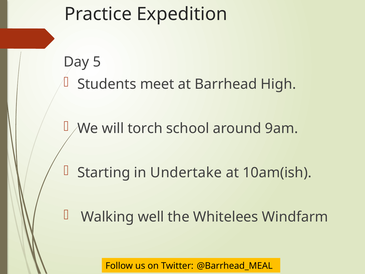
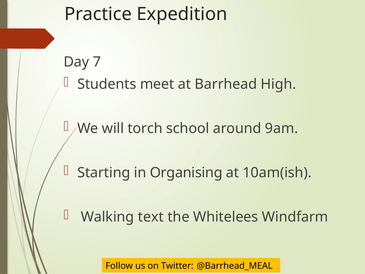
5: 5 -> 7 (97, 62)
Undertake: Undertake -> Organising (186, 173)
well: well -> text (151, 217)
